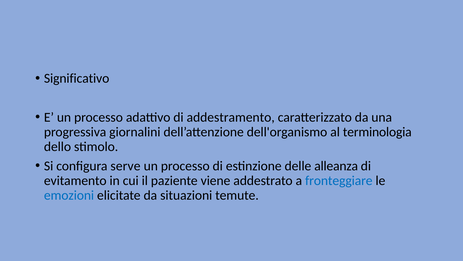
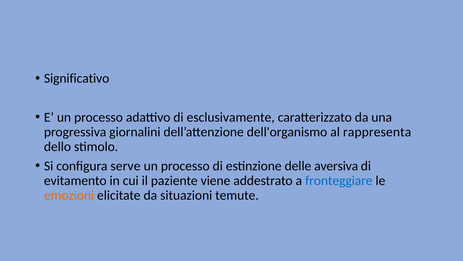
addestramento: addestramento -> esclusivamente (231, 117)
terminologia: terminologia -> rappresenta (377, 132)
alleanza: alleanza -> aversiva (336, 166)
emozioni colour: blue -> orange (69, 195)
